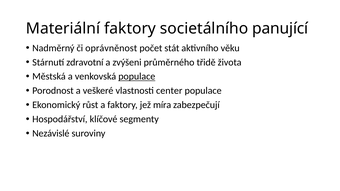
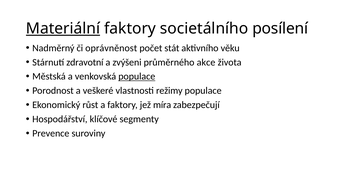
Materiální underline: none -> present (63, 29)
panující: panující -> posílení (280, 29)
třidě: třidě -> akce (206, 62)
center: center -> režimy (169, 91)
Nezávislé: Nezávislé -> Prevence (51, 134)
